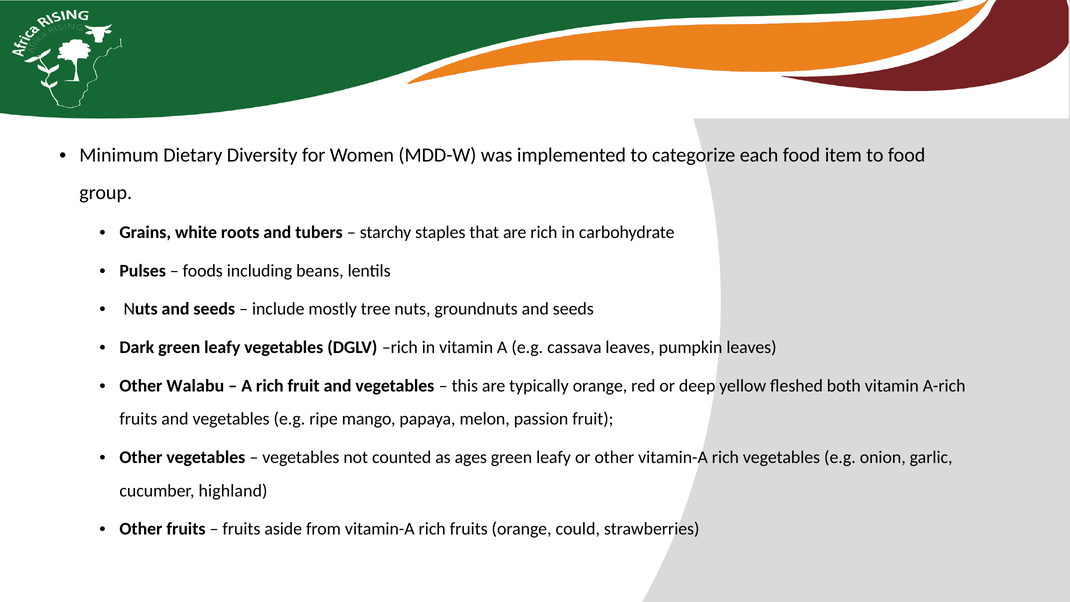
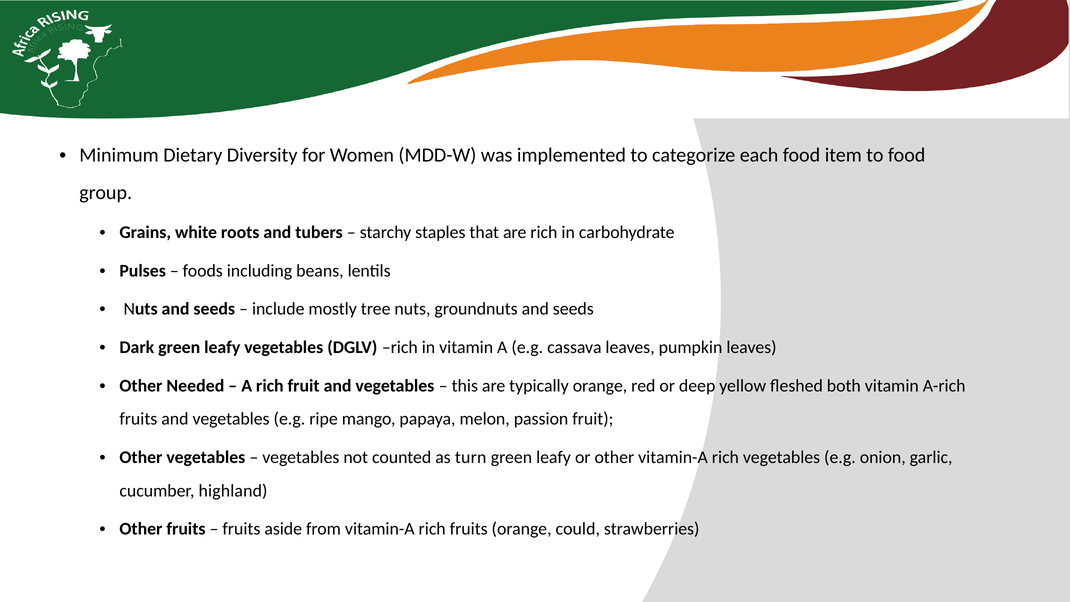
Walabu: Walabu -> Needed (195, 386)
ages: ages -> turn (471, 457)
